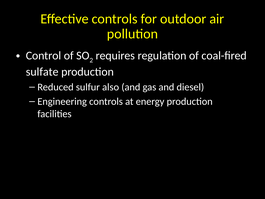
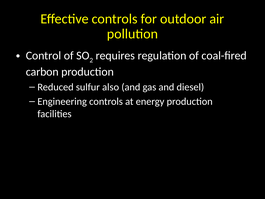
sulfate: sulfate -> carbon (42, 72)
